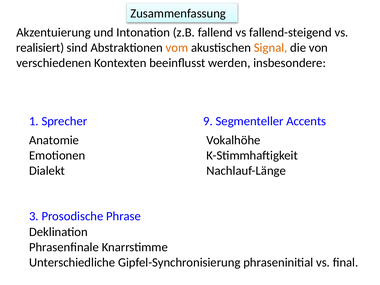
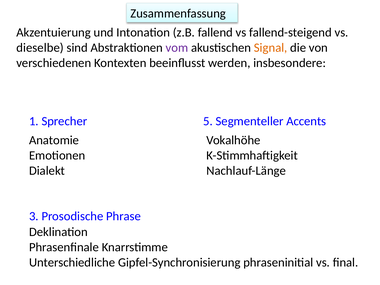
realisiert: realisiert -> dieselbe (40, 48)
vom colour: orange -> purple (177, 48)
9: 9 -> 5 (208, 121)
